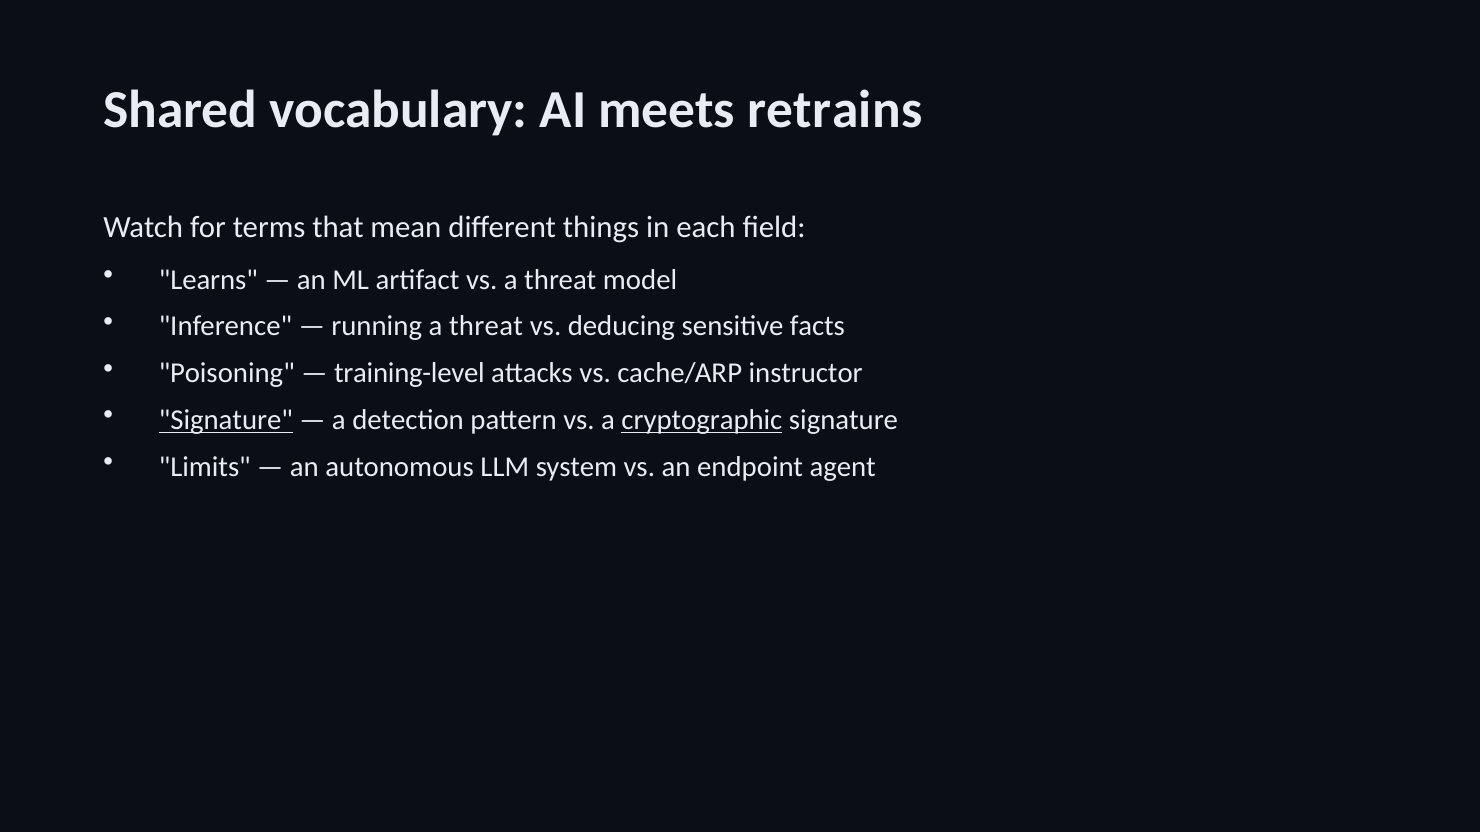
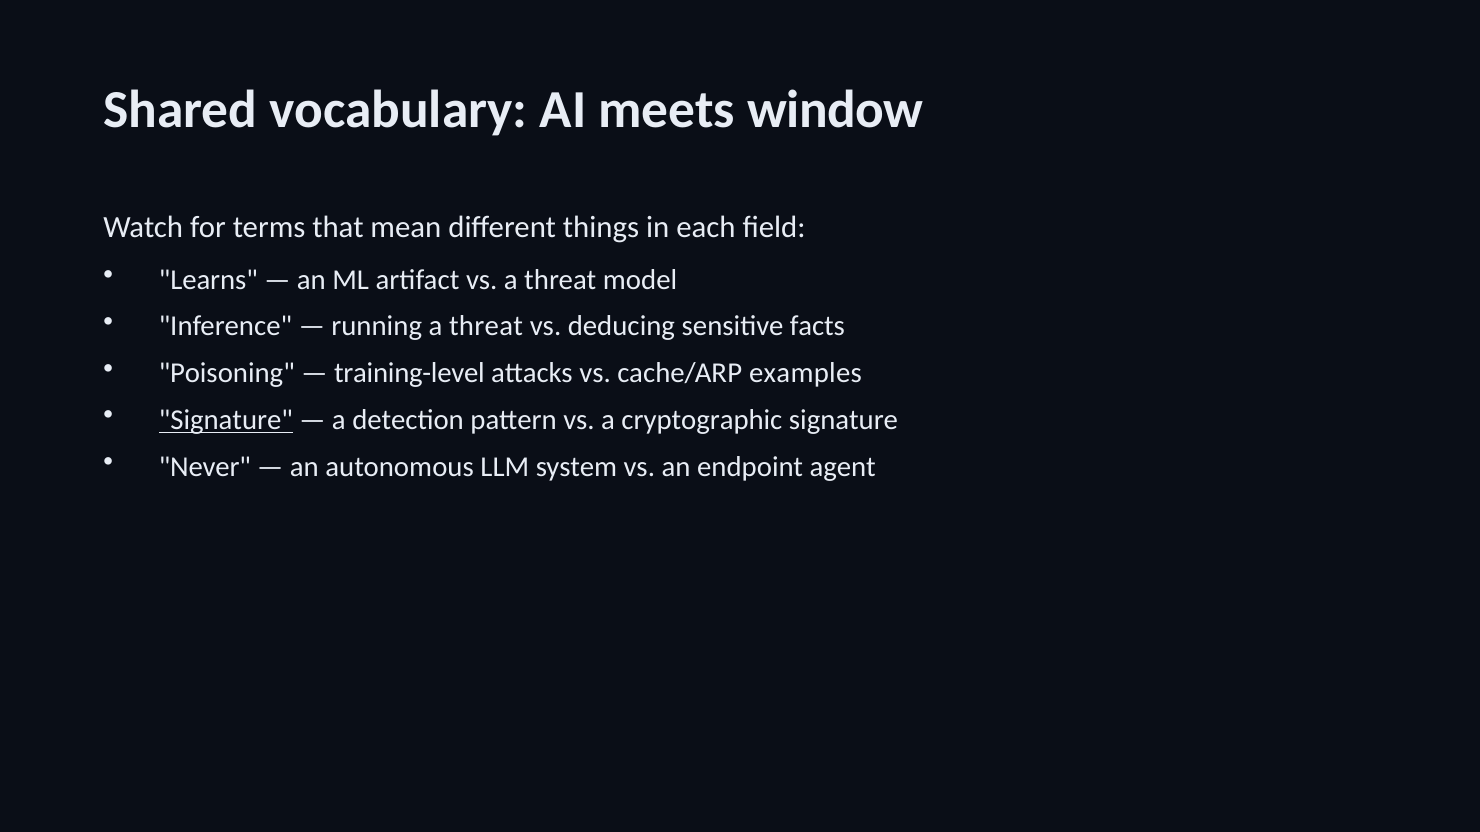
retrains: retrains -> window (835, 110)
instructor: instructor -> examples (805, 374)
cryptographic underline: present -> none (702, 420)
Limits: Limits -> Never (205, 467)
